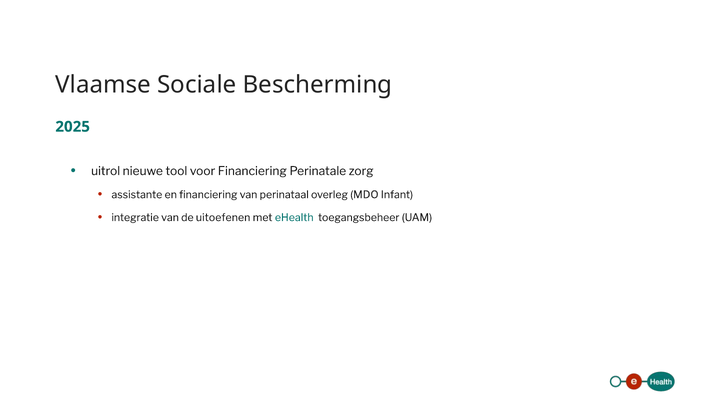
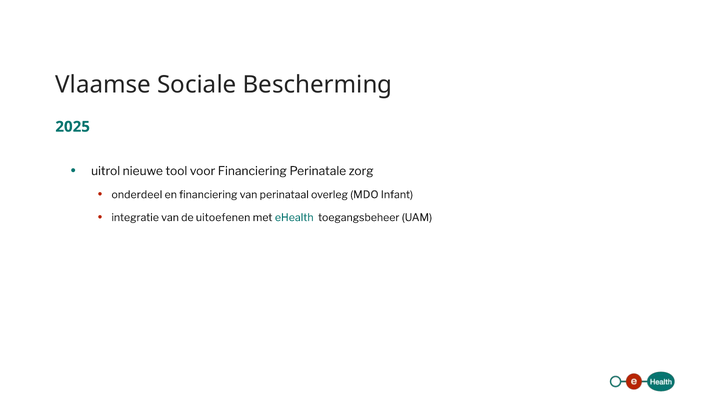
assistante: assistante -> onderdeel (137, 195)
